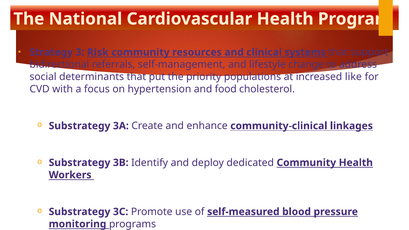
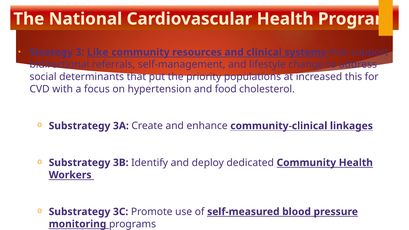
Risk: Risk -> Like (98, 52)
like: like -> this (353, 77)
